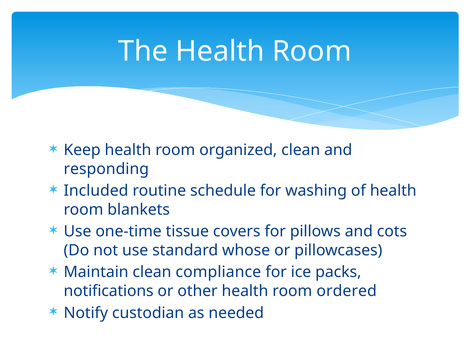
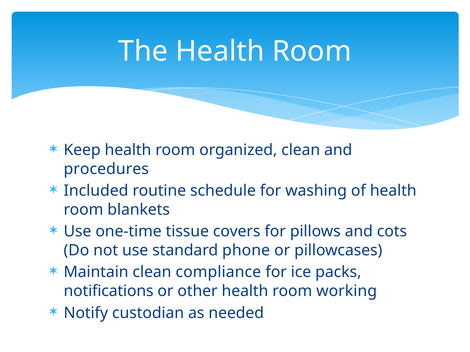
responding: responding -> procedures (106, 169)
whose: whose -> phone (246, 251)
ordered: ordered -> working (347, 291)
